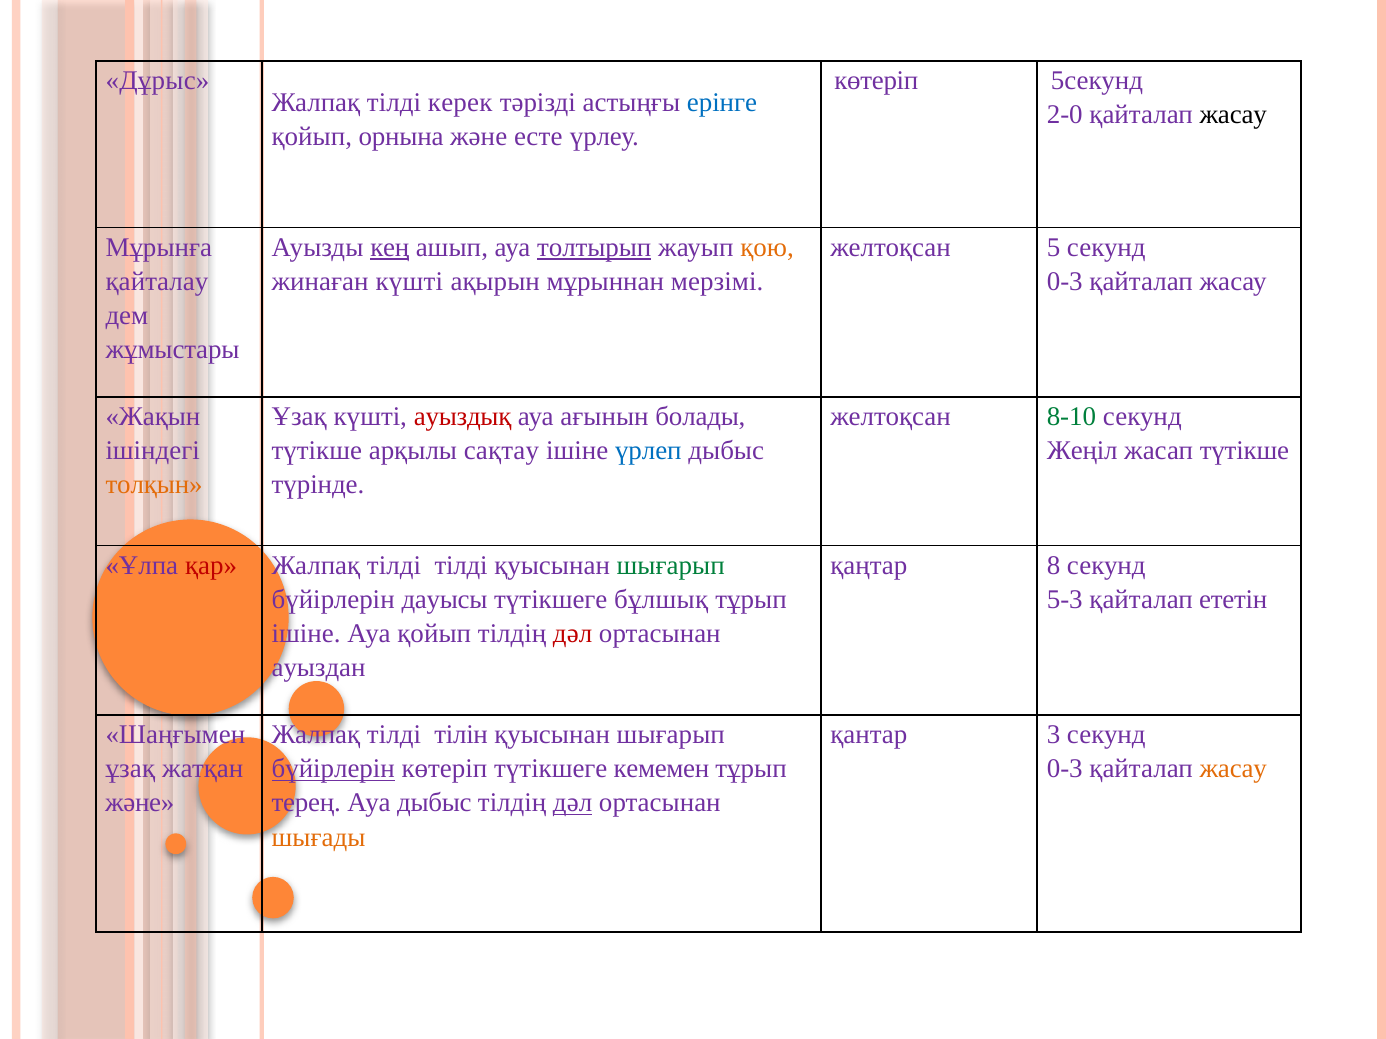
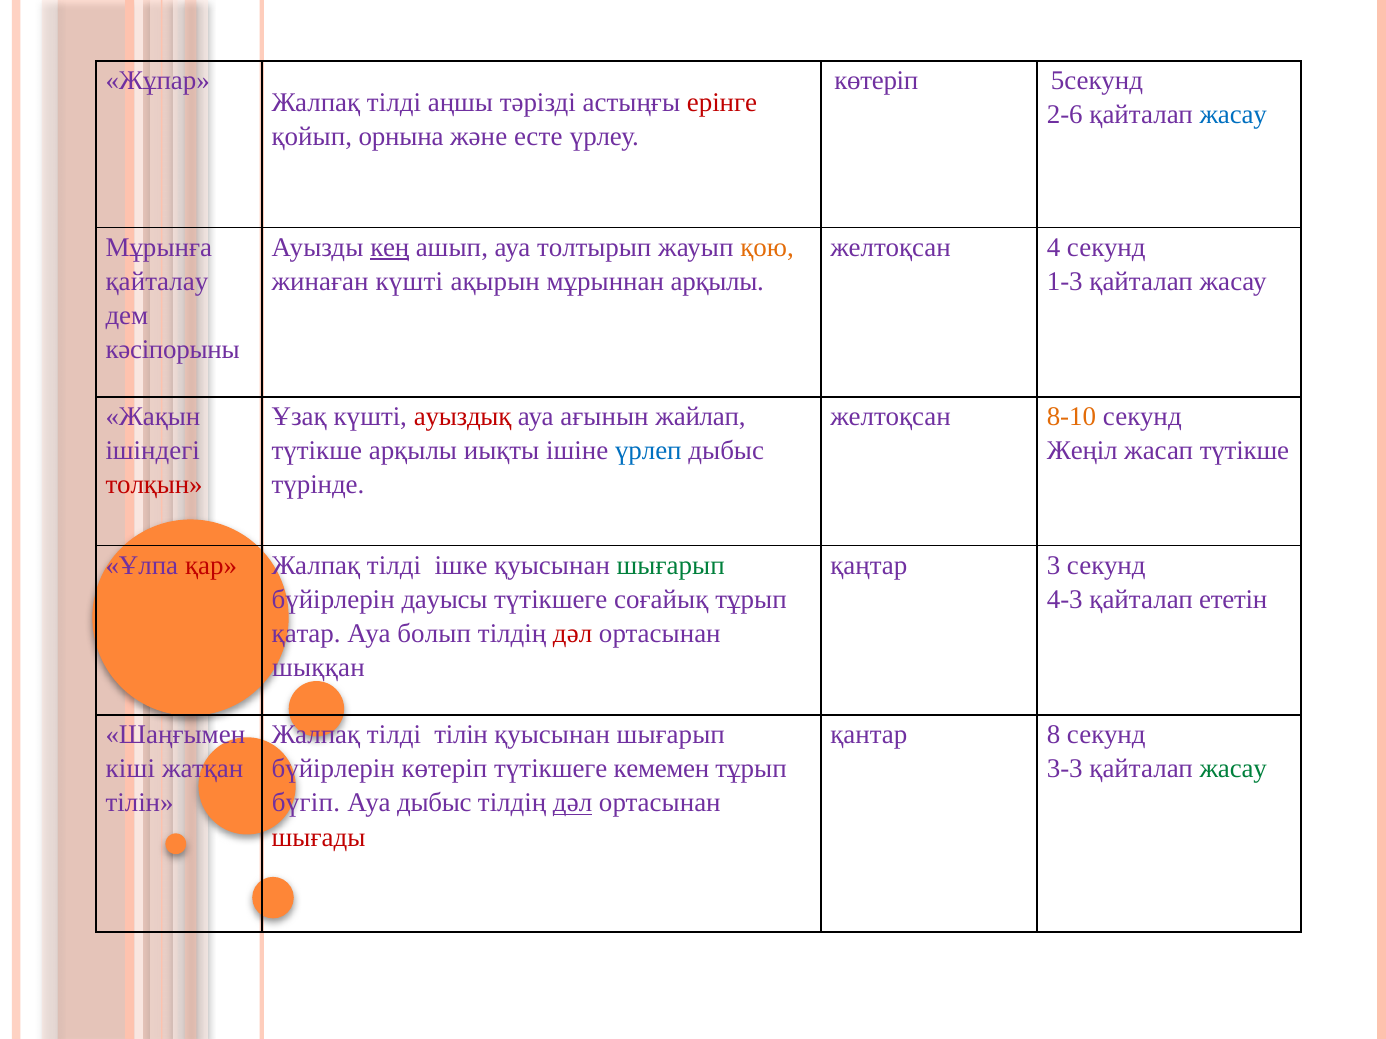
Дұрыс: Дұрыс -> Жұпар (158, 81)
керек: керек -> аңшы (460, 103)
ерінге colour: blue -> red (722, 103)
2-0: 2-0 -> 2-6 (1065, 115)
жасау colour: black -> blue (1233, 115)
толтырып underline: present -> none (594, 247)
5: 5 -> 4 (1054, 247)
мұрыннан мерзімі: мерзімі -> арқылы (717, 282)
0-3: 0-3 -> 1-3 (1065, 282)
жұмыстары: жұмыстары -> кәсіпорыны (173, 350)
болады: болады -> жайлап (700, 417)
8-10 colour: green -> orange (1071, 417)
сақтау: сақтау -> иықты (502, 451)
толқын colour: orange -> red (154, 485)
тілді тілді: тілді -> ішке (461, 565)
8: 8 -> 3 (1054, 565)
бұлшық: бұлшық -> соғайық (661, 600)
5-3: 5-3 -> 4-3 (1065, 600)
ішіне: ішіне -> қатар (306, 634)
Ауа қойып: қойып -> болып (434, 634)
ауыздан: ауыздан -> шыққан (318, 668)
3: 3 -> 8 (1054, 735)
ұзақ: ұзақ -> кіші (130, 769)
бүйірлерін underline: present -> none (333, 769)
0-3: 0-3 -> 3-3 (1065, 769)
жасау colour: orange -> green (1233, 769)
және: және -> тілін (140, 803)
терең: терең -> бүгіп (306, 803)
шығады colour: orange -> red (319, 838)
